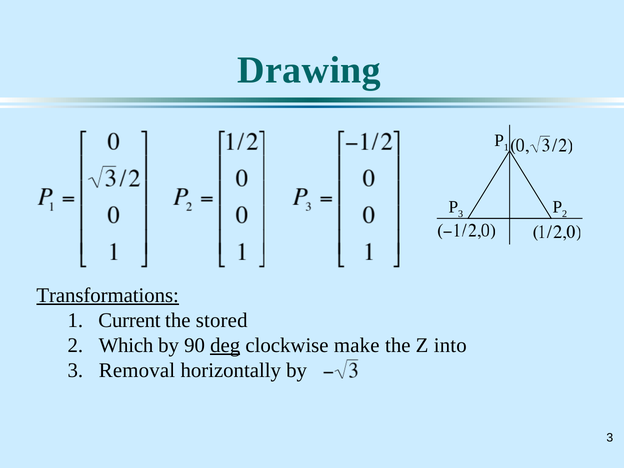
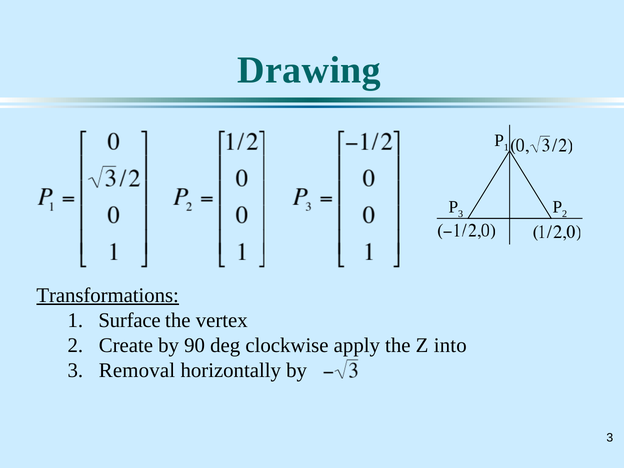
Current: Current -> Surface (129, 320)
stored: stored -> vertex (222, 320)
Which: Which -> Create (126, 345)
deg underline: present -> none (225, 345)
make: make -> apply (357, 345)
